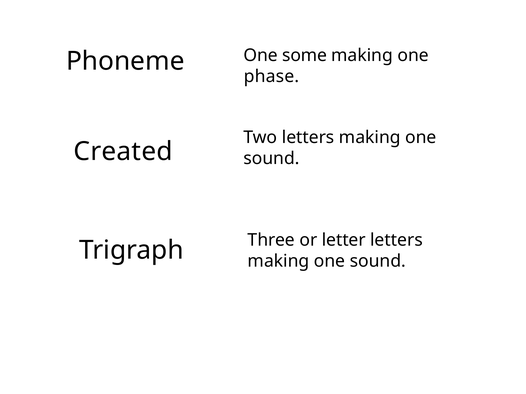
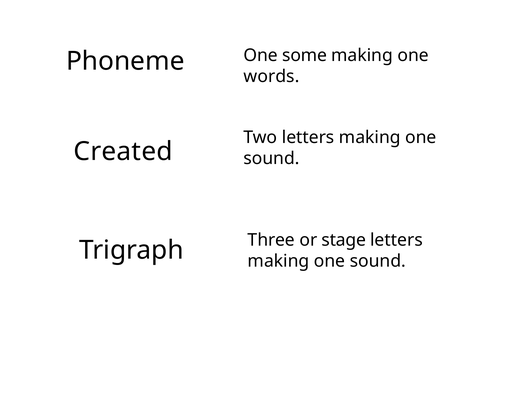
phase: phase -> words (272, 76)
letter: letter -> stage (344, 240)
